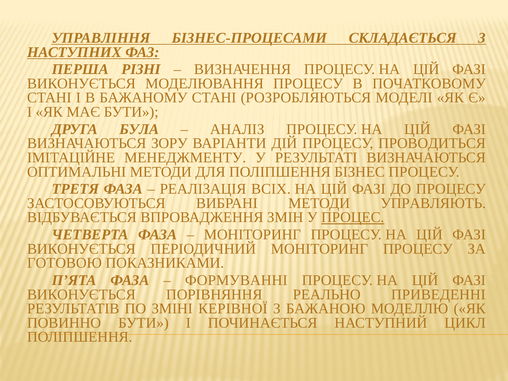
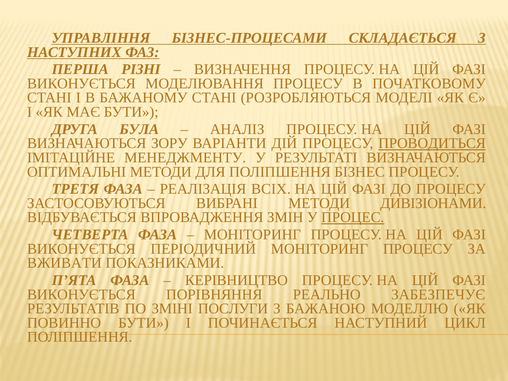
ПРОВОДИТЬСЯ underline: none -> present (432, 143)
УПРАВЛЯЮТЬ: УПРАВЛЯЮТЬ -> ДИВІЗІОНАМИ (433, 203)
ГОТОВОЮ: ГОТОВОЮ -> ВЖИВАТИ (64, 263)
ФОРМУВАННІ: ФОРМУВАННІ -> КЕРІВНИЦТВО (236, 280)
ПРИВЕДЕННІ: ПРИВЕДЕННІ -> ЗАБЕЗПЕЧУЄ (438, 294)
КЕРІВНОЇ: КЕРІВНОЇ -> ПОСЛУГИ (233, 309)
